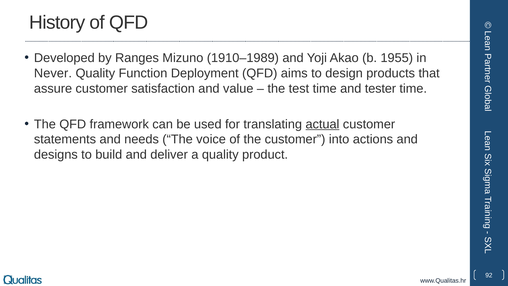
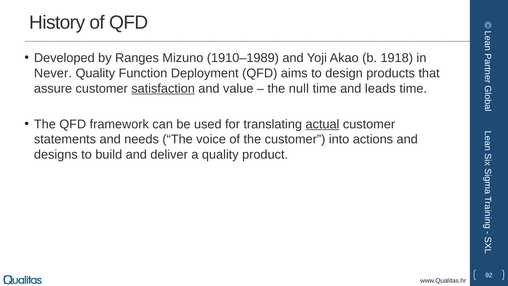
1955: 1955 -> 1918 (397, 58)
satisfaction underline: none -> present (163, 89)
test: test -> null (299, 89)
tester: tester -> leads (380, 89)
